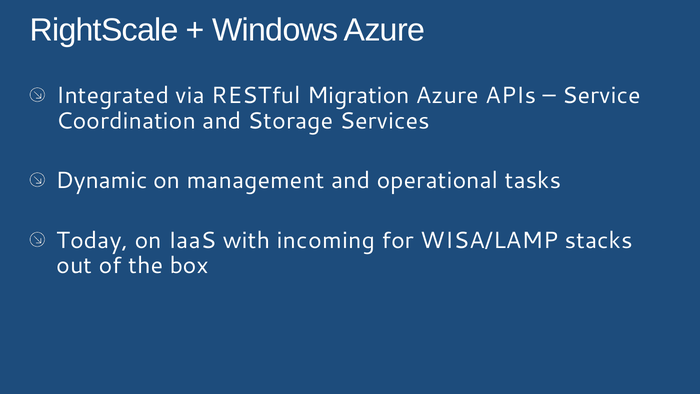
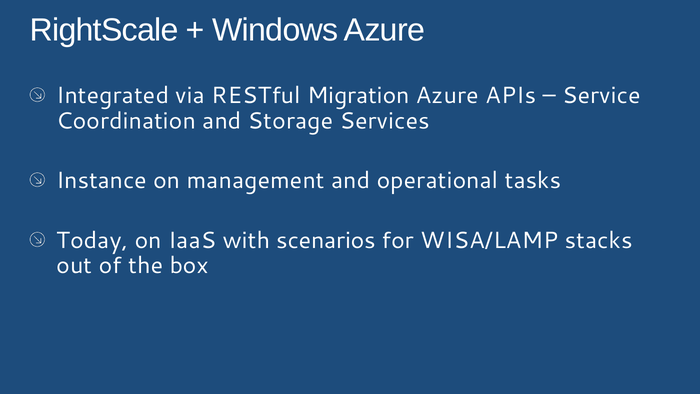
Dynamic: Dynamic -> Instance (102, 181)
incoming: incoming -> scenarios (326, 240)
